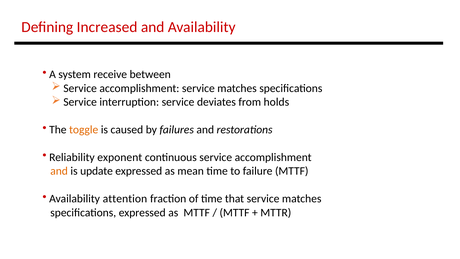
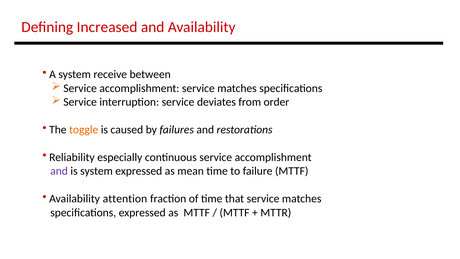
holds: holds -> order (276, 102)
exponent: exponent -> especially (120, 157)
and colour: orange -> purple (59, 171)
is update: update -> system (96, 171)
